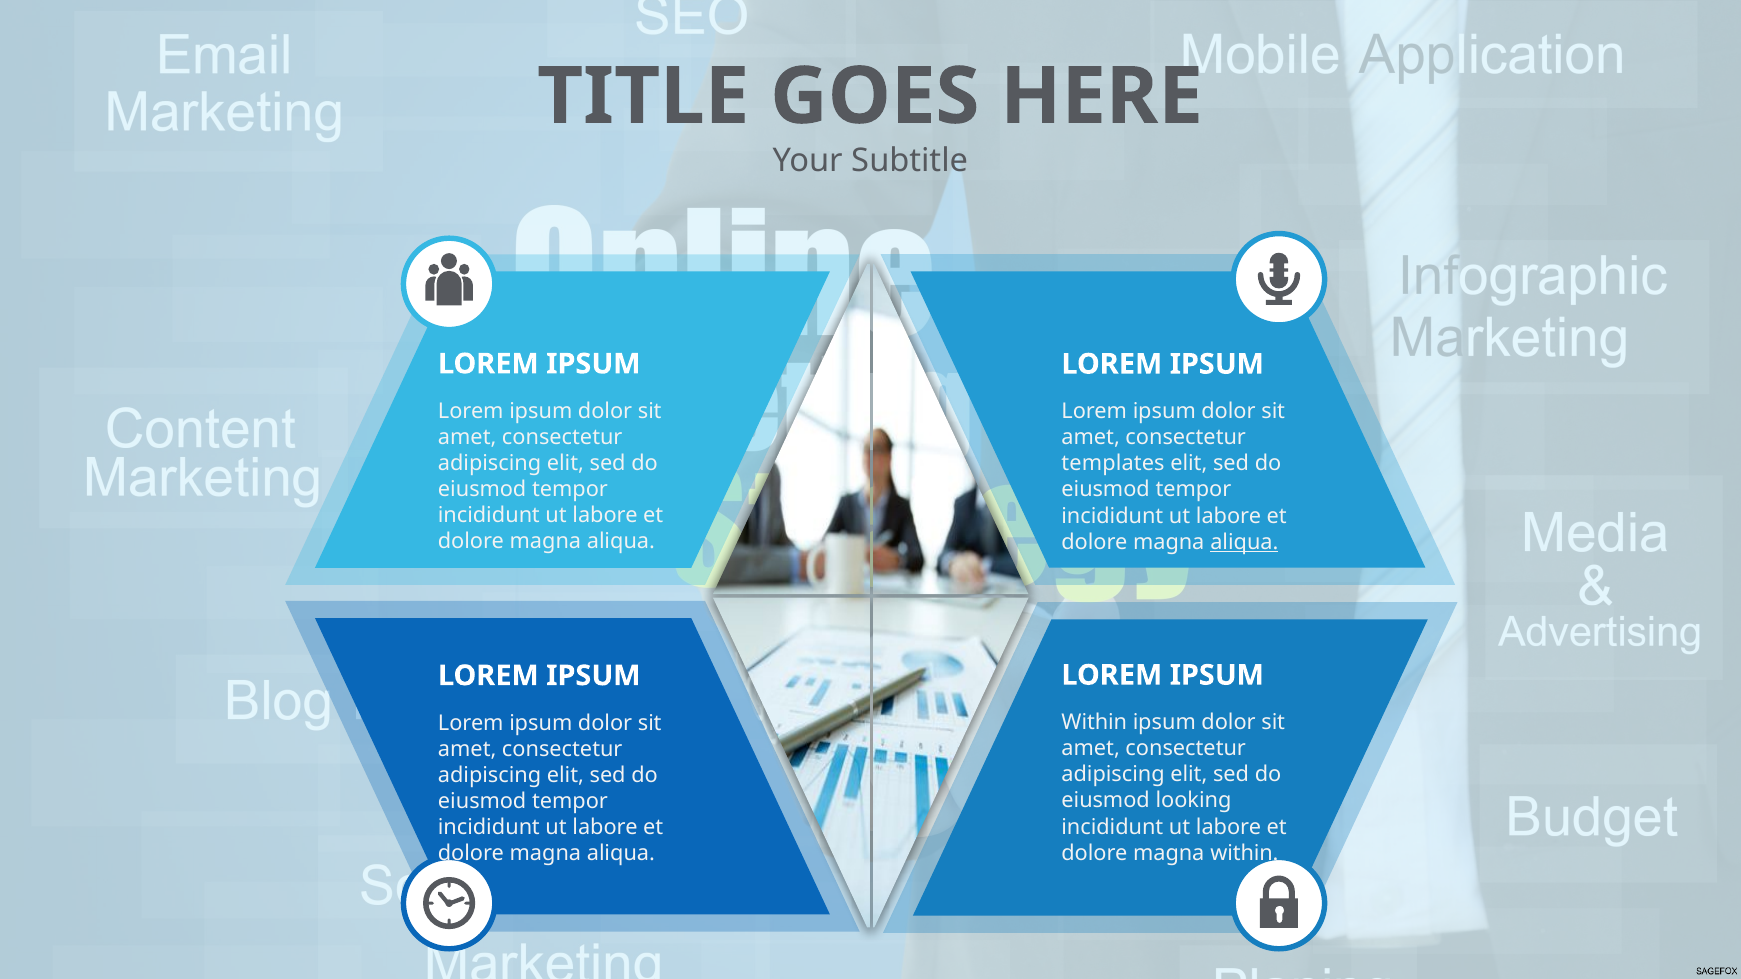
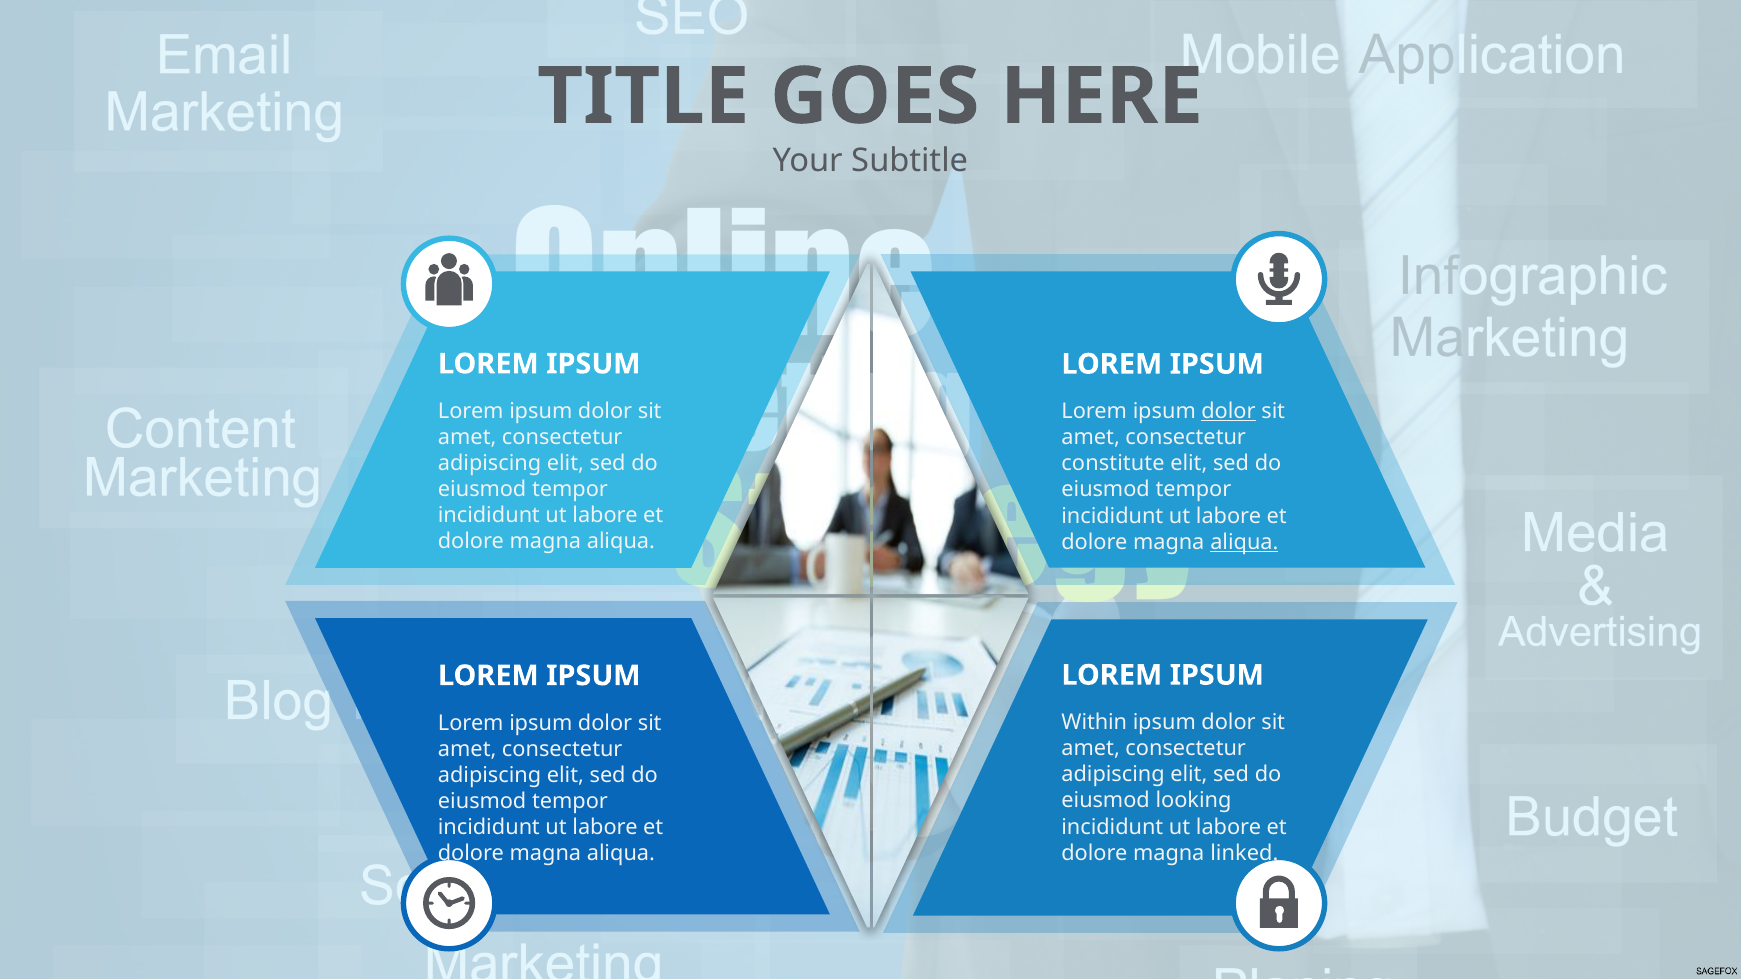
dolor underline: none -> present (1228, 412)
templates: templates -> constitute (1113, 464)
magna within: within -> linked (1244, 853)
